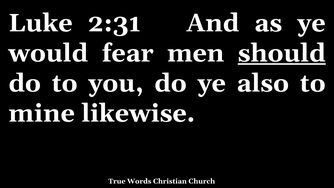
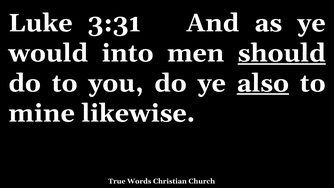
2:31: 2:31 -> 3:31 (114, 23)
fear: fear -> into (128, 53)
also underline: none -> present (263, 83)
